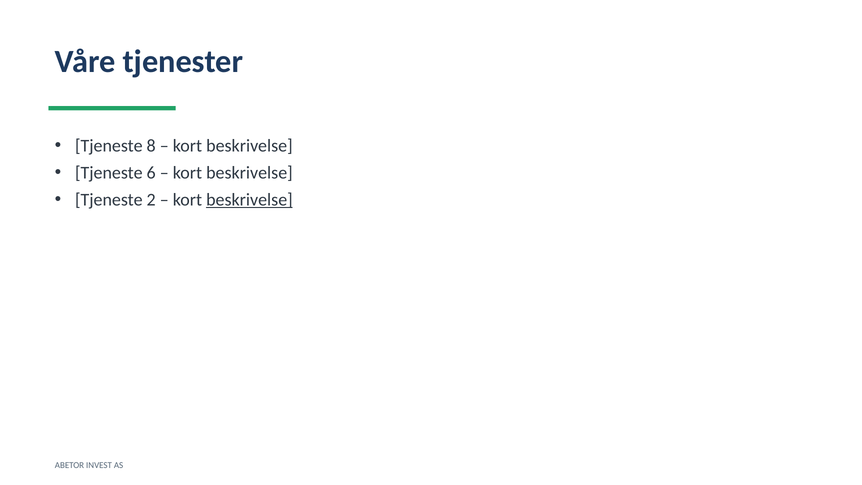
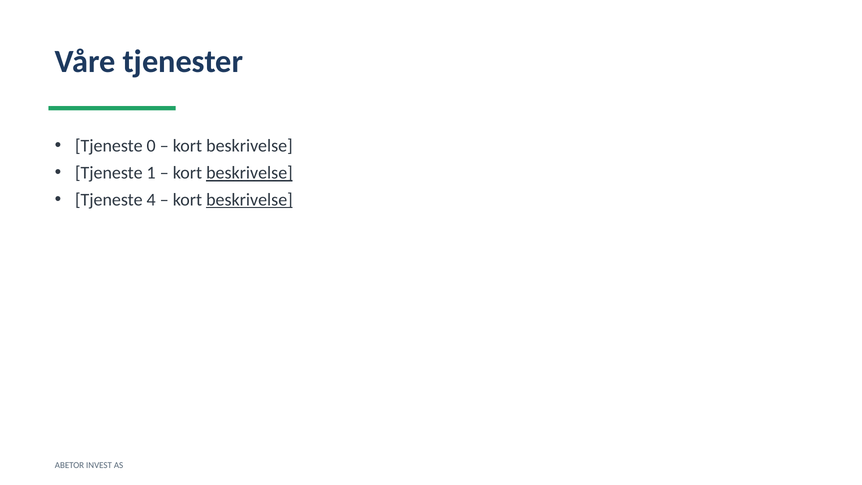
8: 8 -> 0 (151, 146)
6: 6 -> 1 (151, 173)
beskrivelse underline: none -> present (249, 173)
2: 2 -> 4 (151, 200)
